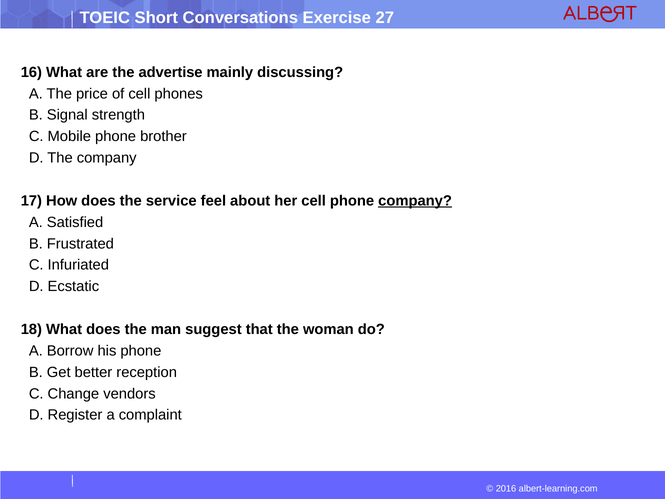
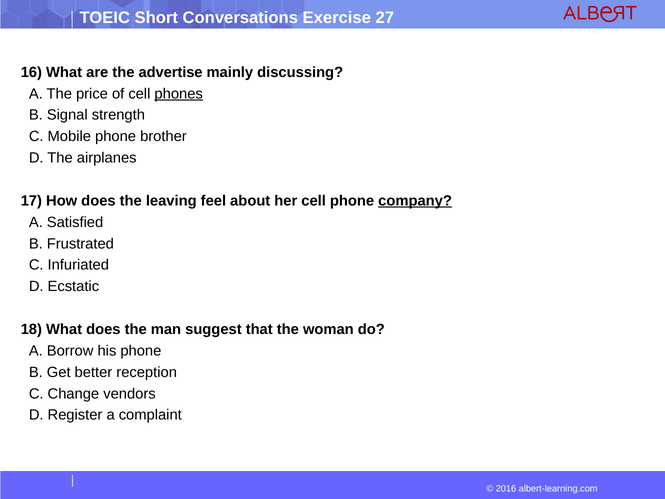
phones underline: none -> present (179, 94)
The company: company -> airplanes (107, 158)
service: service -> leaving (171, 201)
